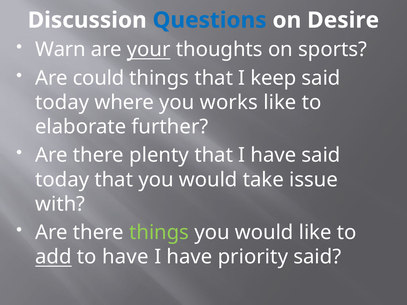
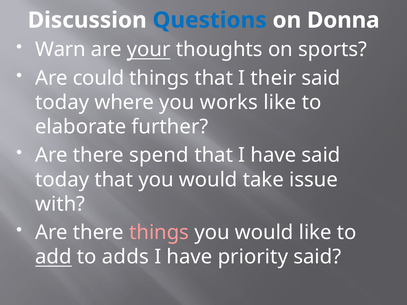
Desire: Desire -> Donna (343, 20)
keep: keep -> their (273, 78)
plenty: plenty -> spend (159, 155)
things colour: light green -> pink (159, 233)
to have: have -> adds (125, 257)
